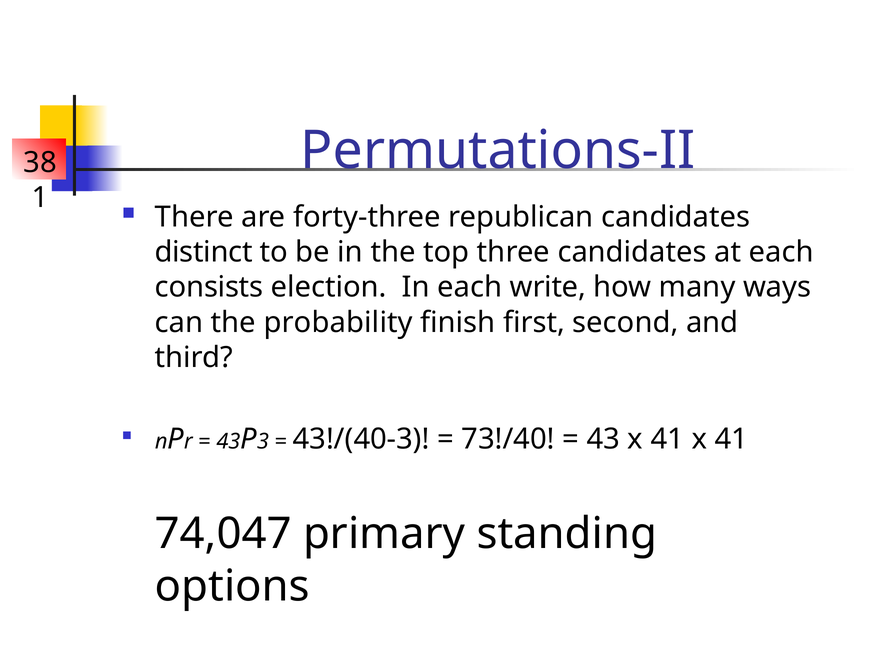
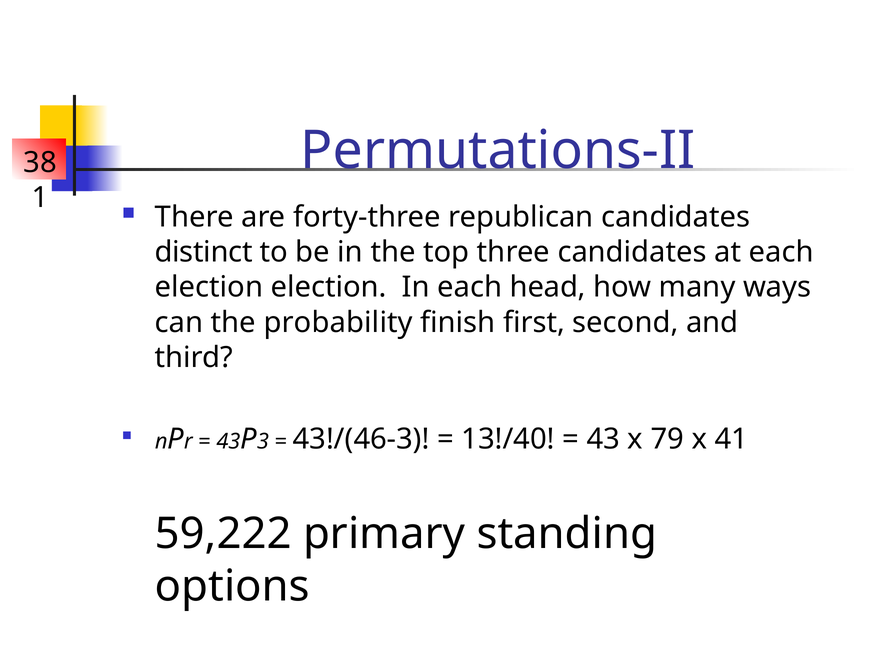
consists: consists -> election (209, 287)
write: write -> head (548, 287)
43!/(40-3: 43!/(40-3 -> 43!/(46-3 (361, 439)
73!/40: 73!/40 -> 13!/40 (508, 439)
43 x 41: 41 -> 79 (667, 439)
74,047: 74,047 -> 59,222 (223, 534)
